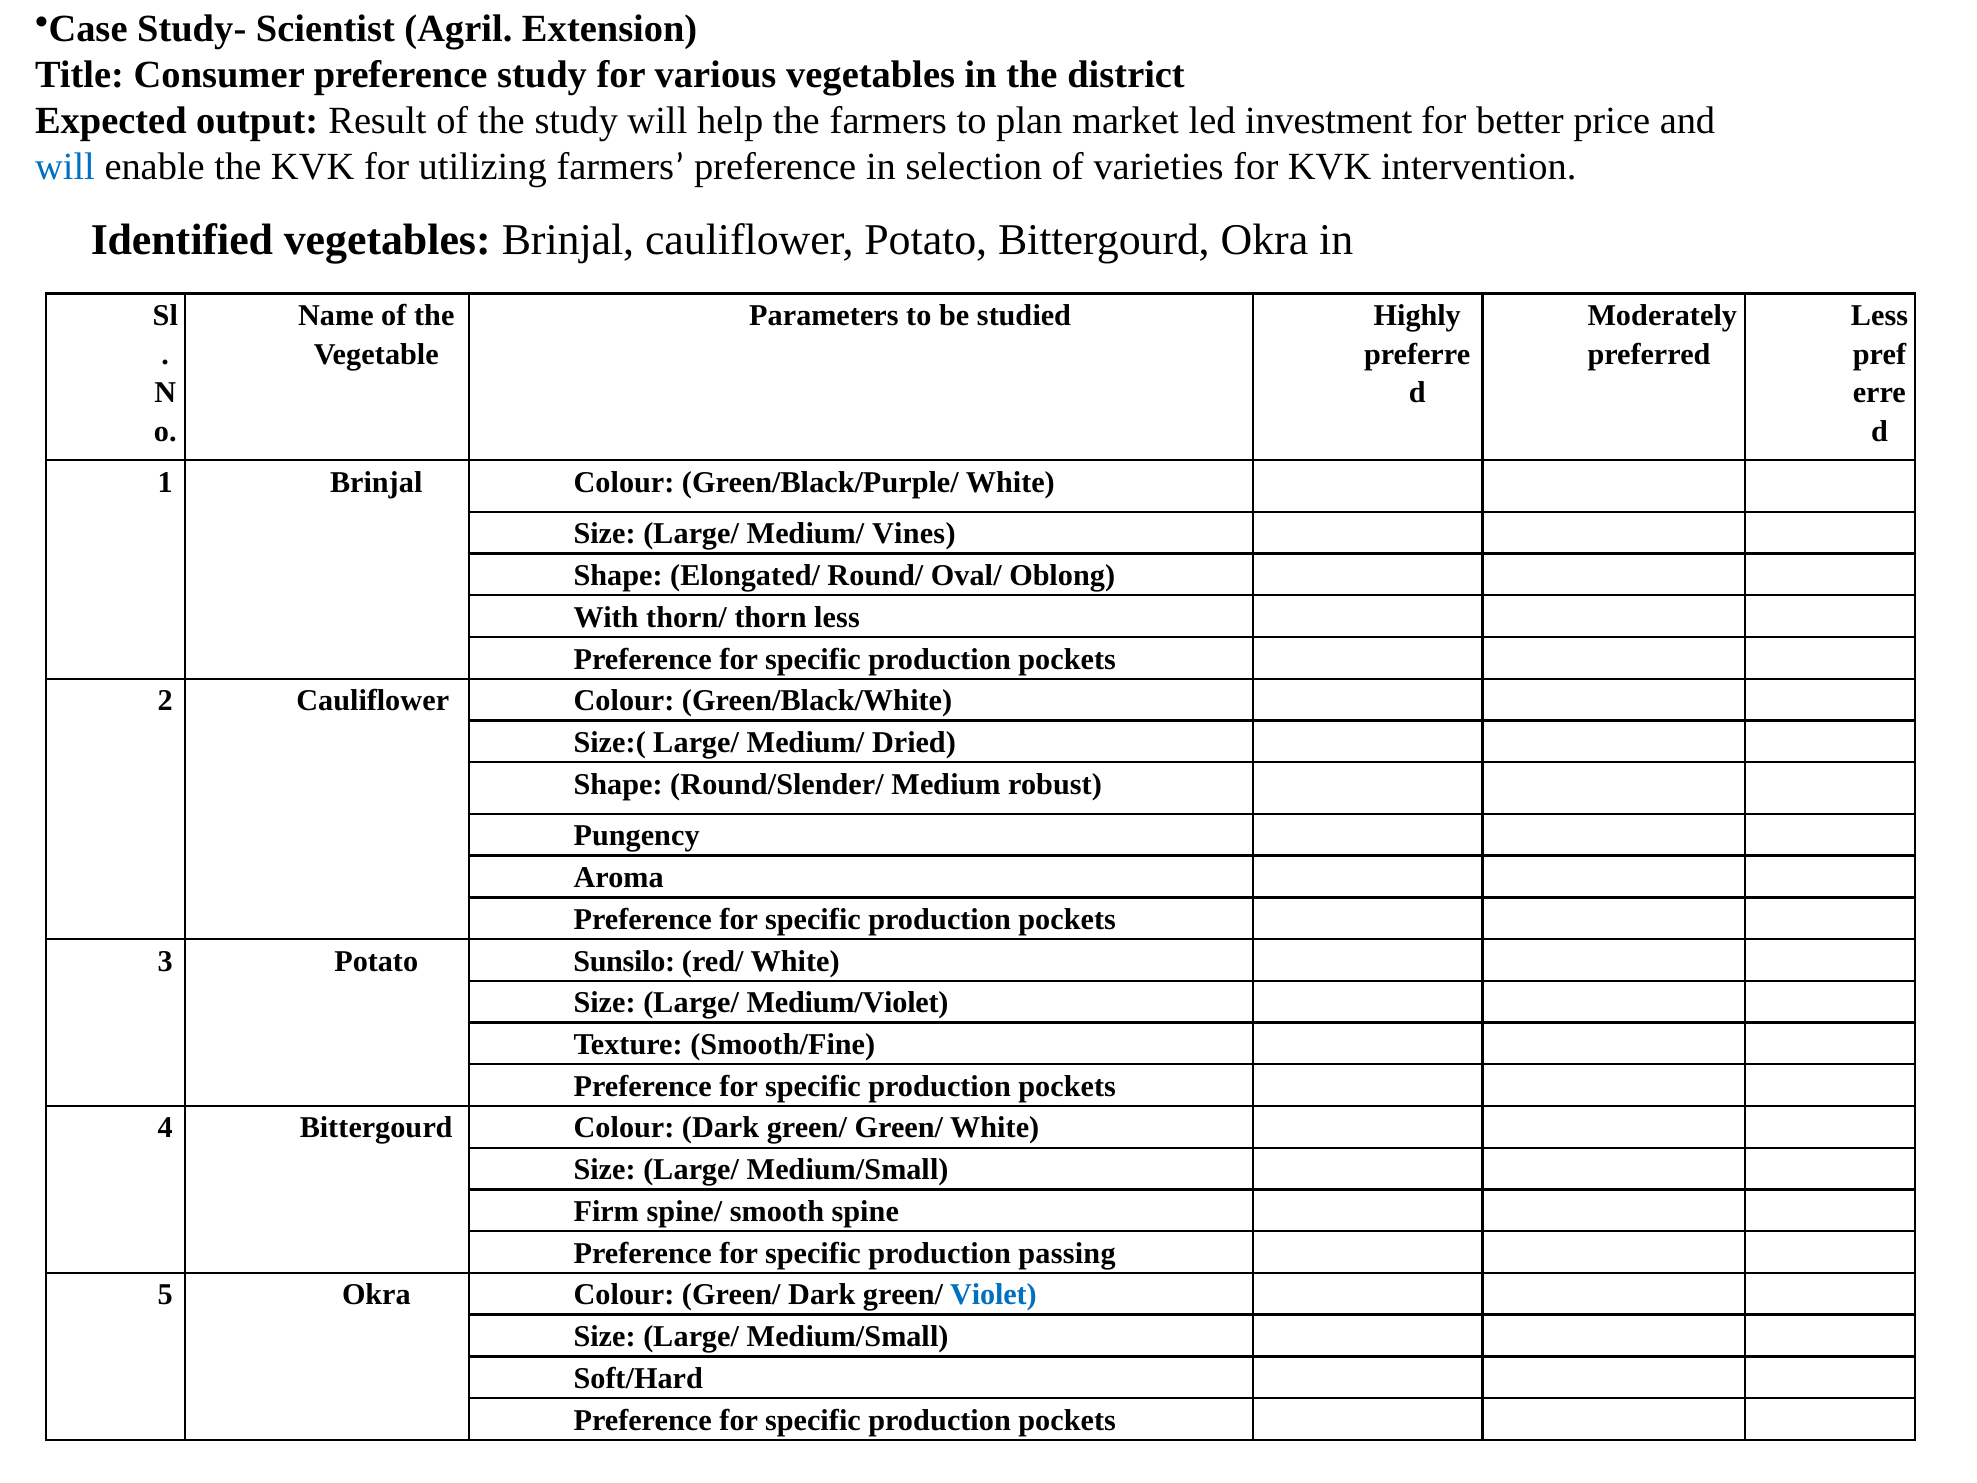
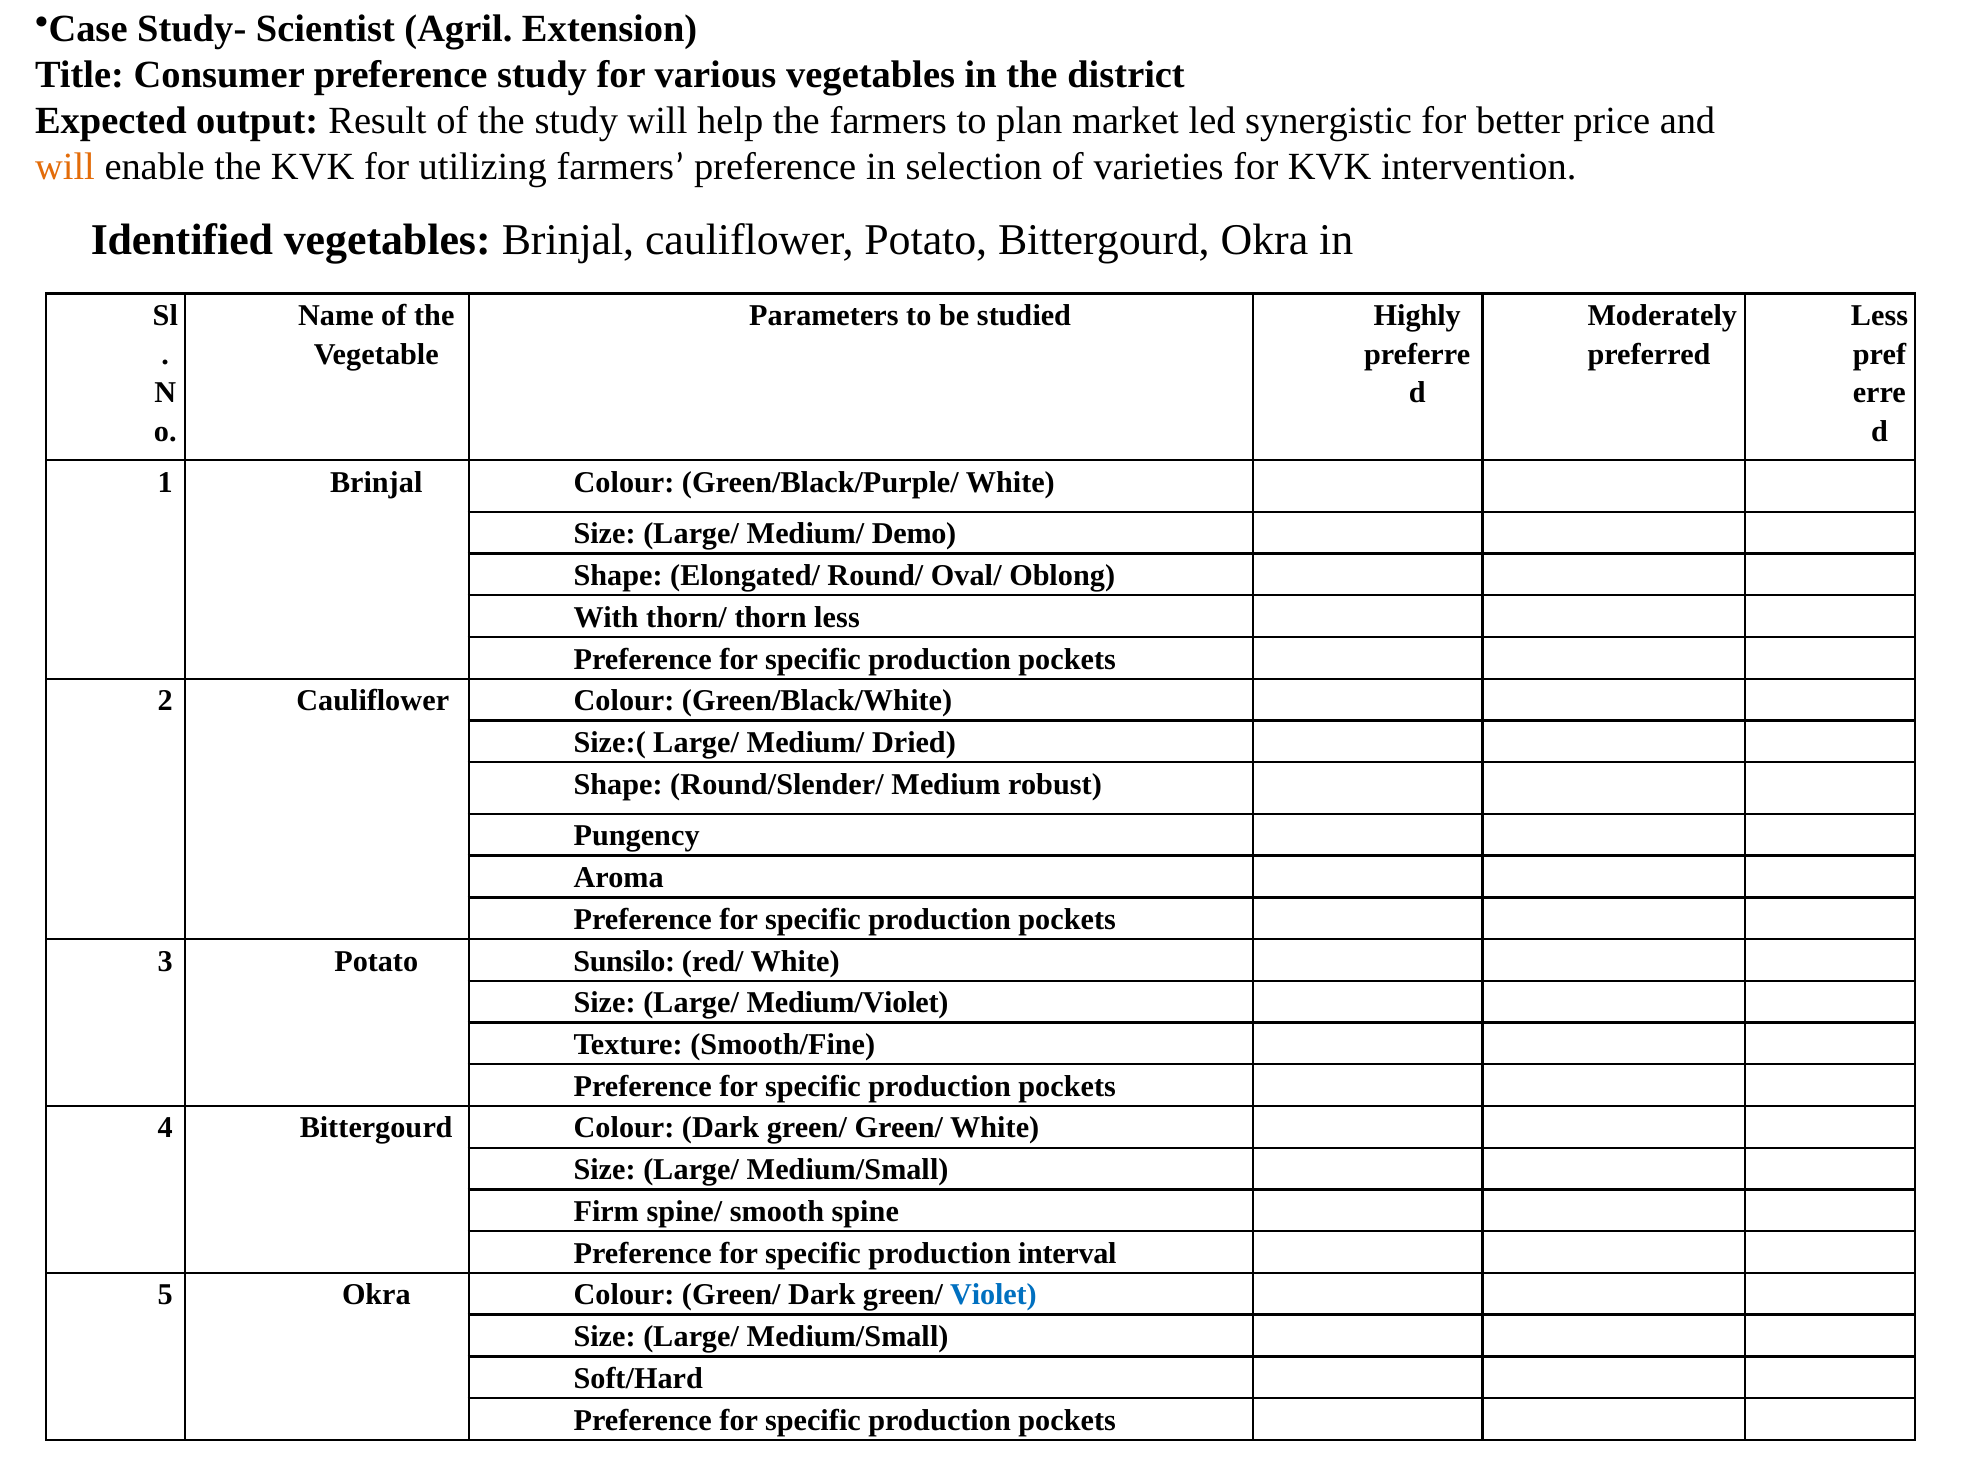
investment: investment -> synergistic (1329, 121)
will colour: blue -> orange (65, 167)
Vines: Vines -> Demo (914, 534)
passing: passing -> interval (1067, 1253)
